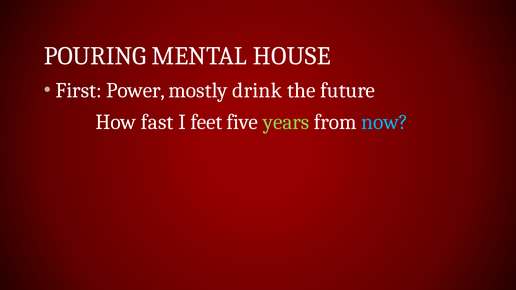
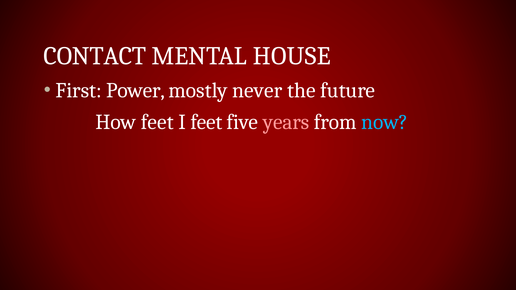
POURING: POURING -> CONTACT (95, 56)
drink: drink -> never (257, 90)
How fast: fast -> feet (157, 122)
years colour: light green -> pink (286, 122)
